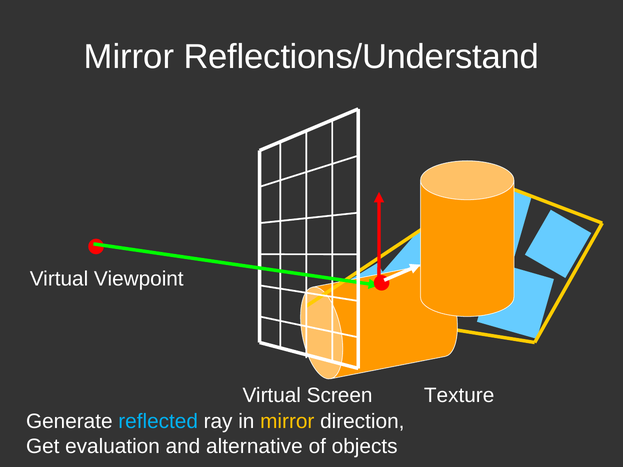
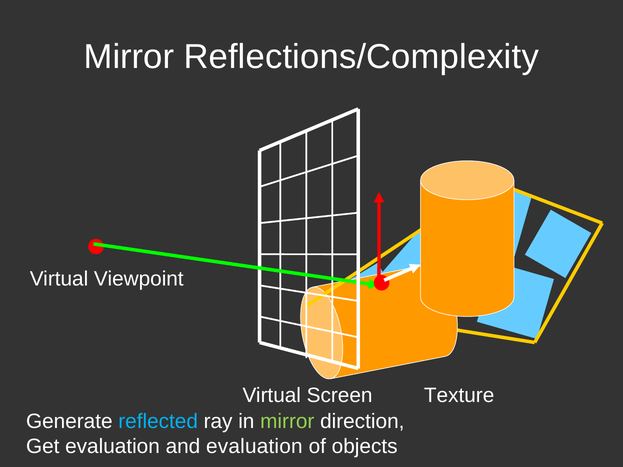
Reflections/Understand: Reflections/Understand -> Reflections/Complexity (361, 57)
mirror colour: yellow -> light green (287, 422)
and alternative: alternative -> evaluation (254, 447)
